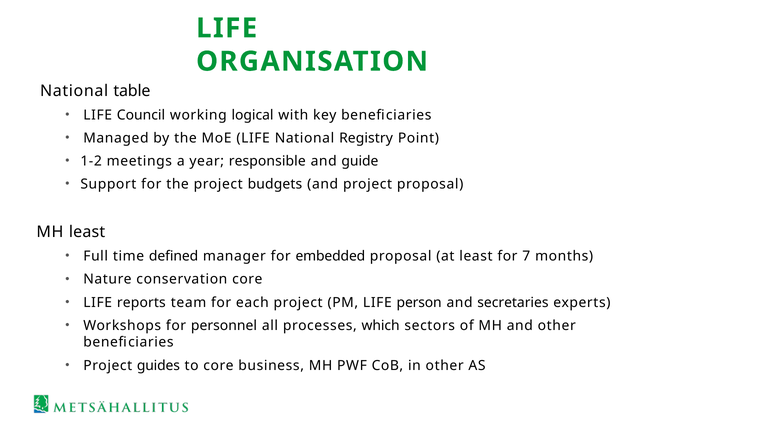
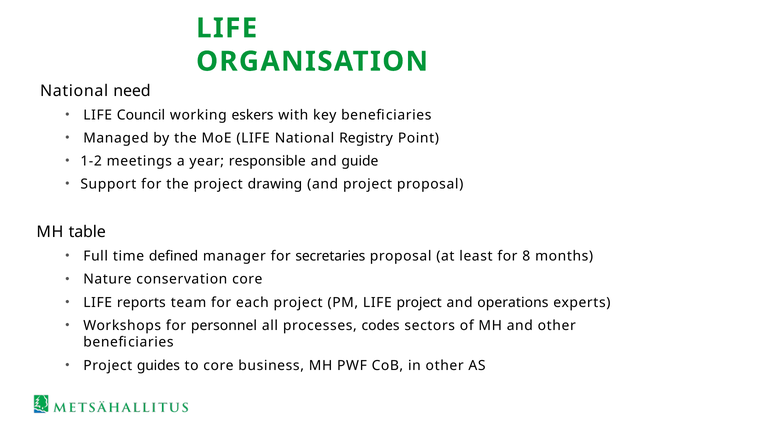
table: table -> need (132, 91)
logical: logical -> eskers (253, 115)
budgets: budgets -> drawing (275, 184)
MH least: least -> table (87, 232)
embedded: embedded -> secretaries (330, 256)
7: 7 -> 8 (526, 256)
LIFE person: person -> project (419, 302)
secretaries: secretaries -> operations (513, 302)
which: which -> codes (381, 325)
